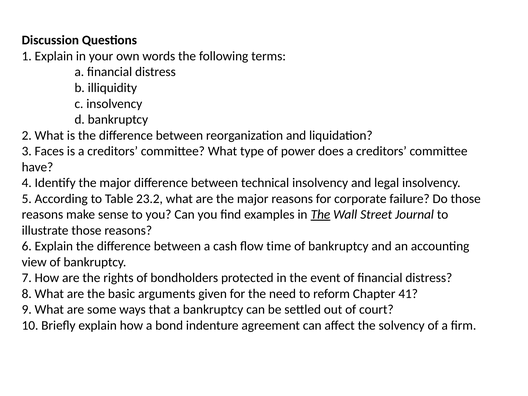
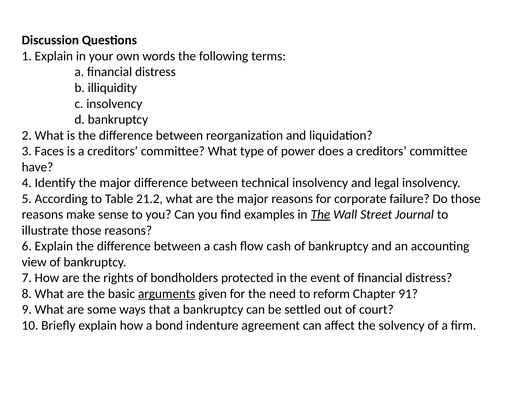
23.2: 23.2 -> 21.2 (149, 199)
flow time: time -> cash (279, 246)
arguments underline: none -> present (167, 294)
41: 41 -> 91 (408, 294)
